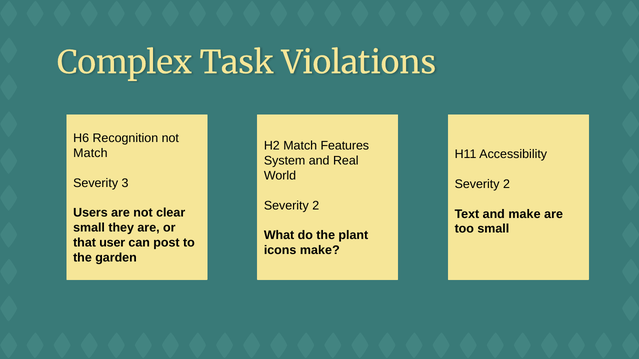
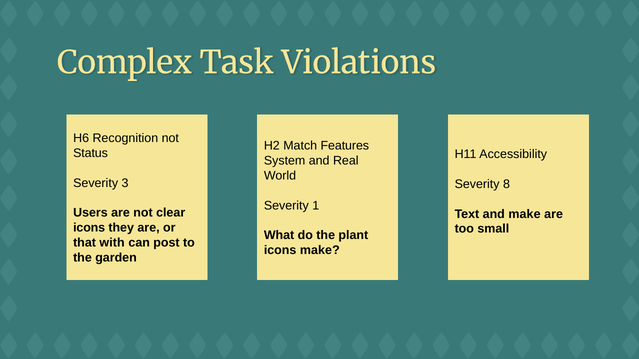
Match: Match -> Status (91, 153)
2: 2 -> 8 (506, 184)
2: 2 -> 1 (316, 206)
small: small -> icons (89, 228)
user: user -> with (112, 243)
